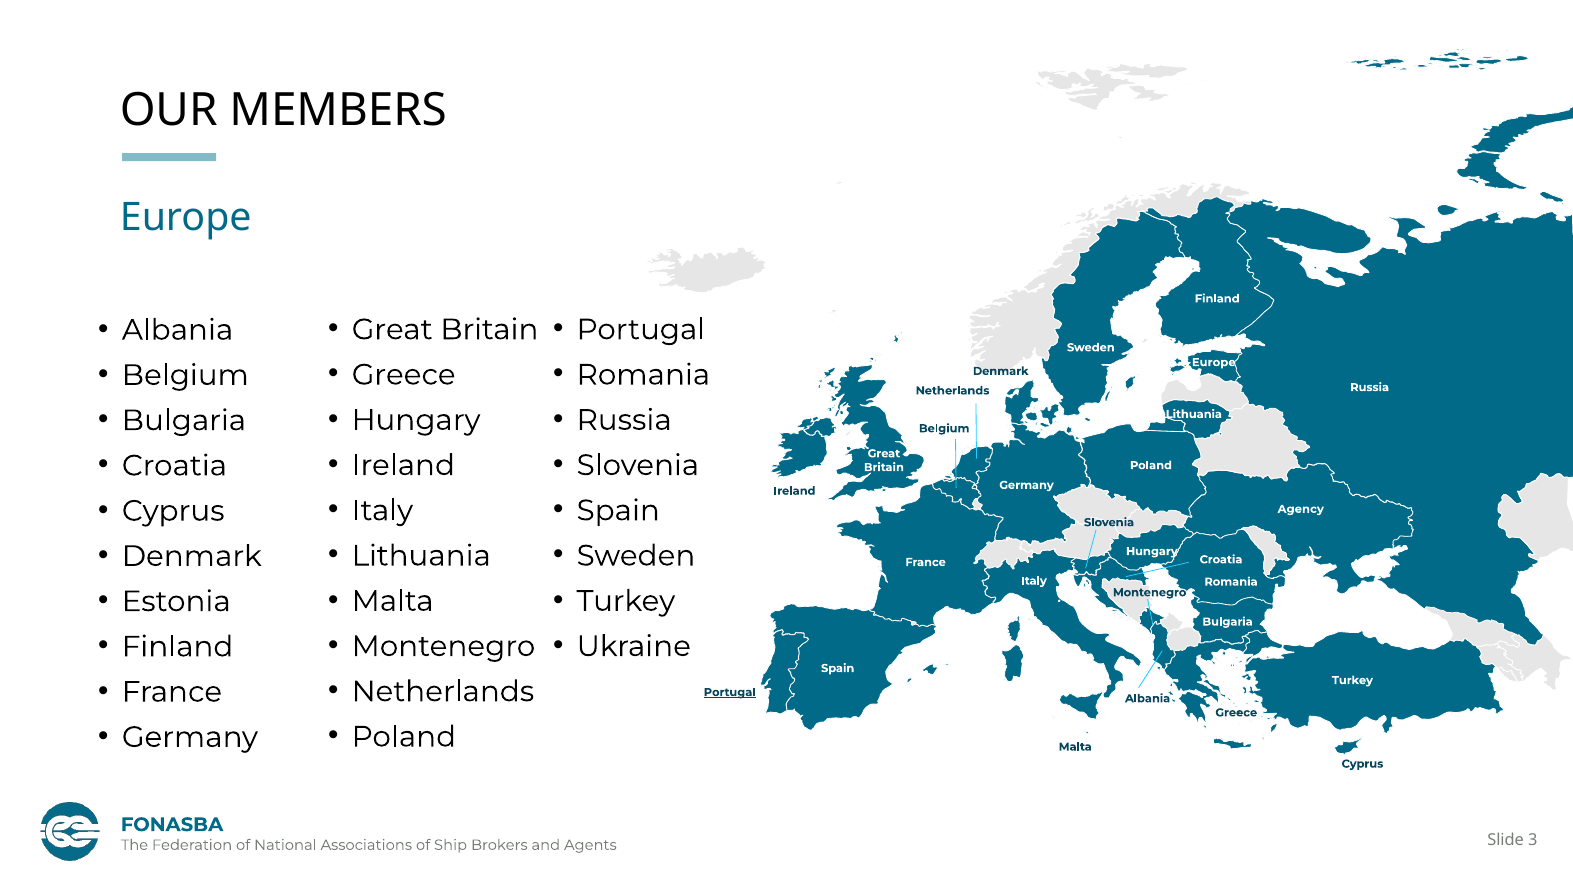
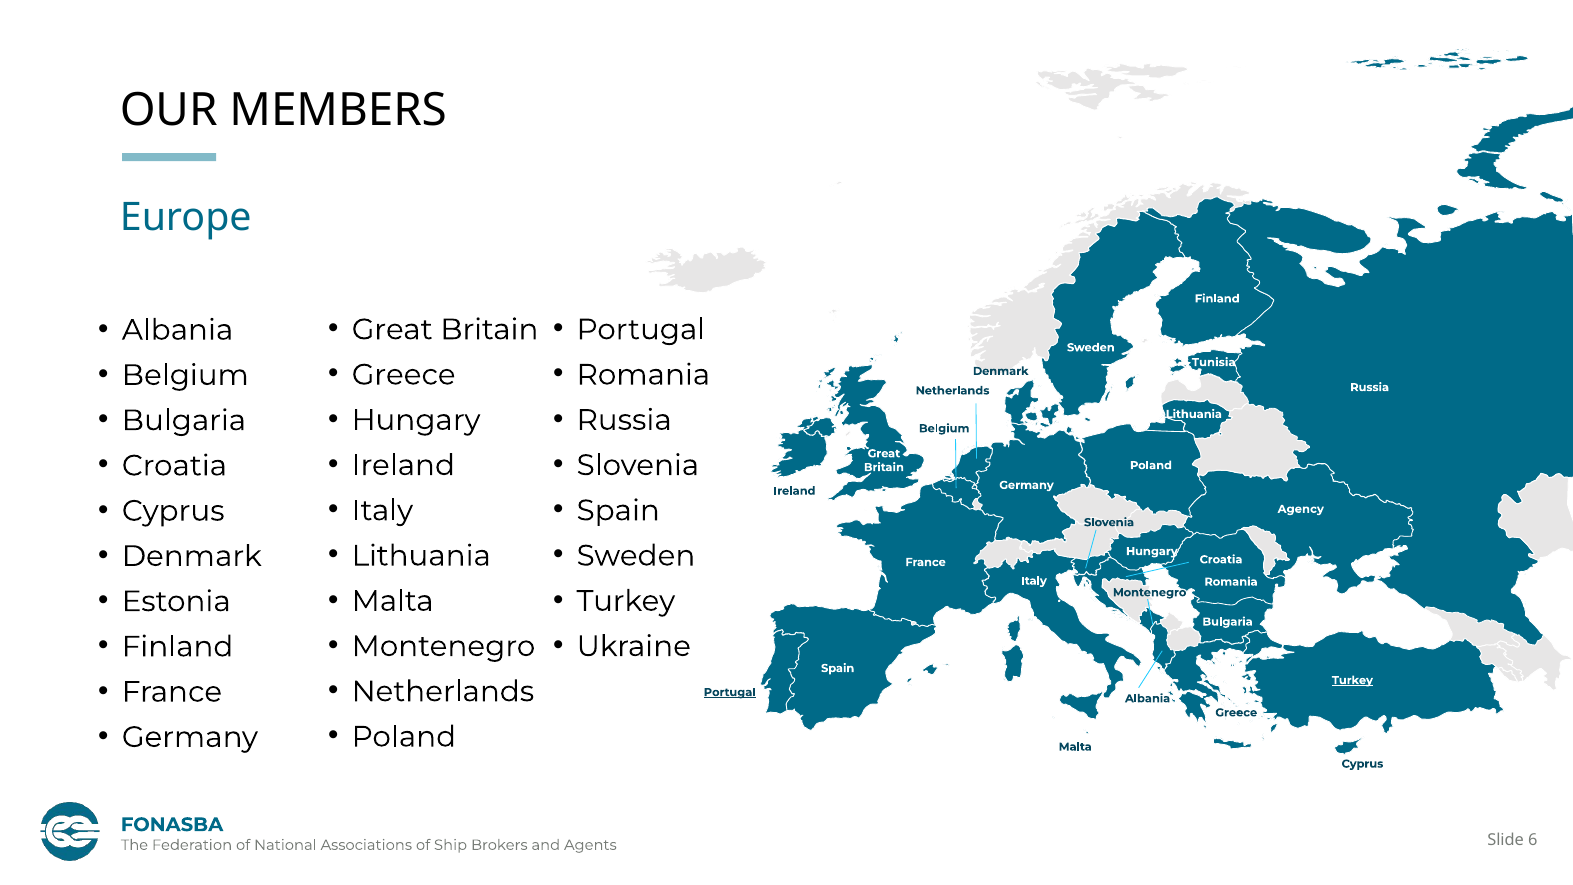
Europe: Europe -> Tunisia (1214, 362)
Turkey underline: none -> present (1352, 680)
3: 3 -> 6 (1533, 840)
